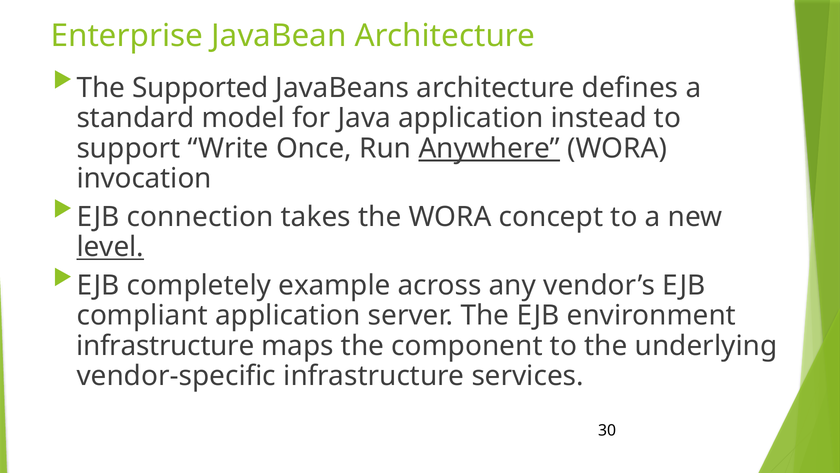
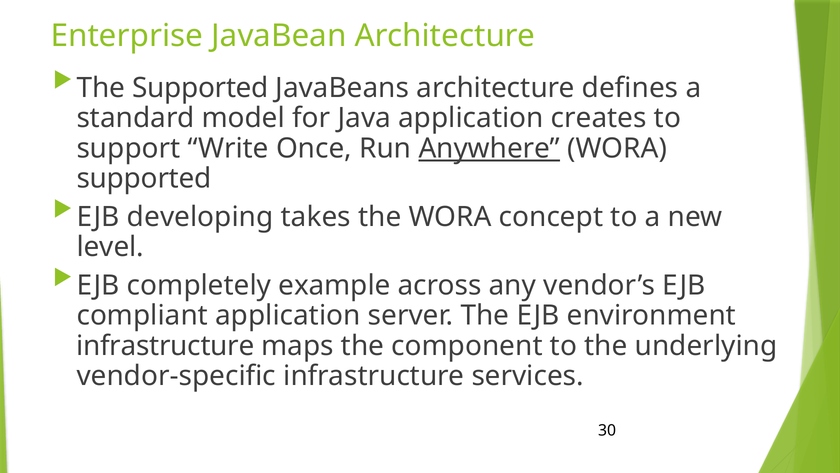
instead: instead -> creates (599, 118)
invocation: invocation -> supported (144, 179)
connection: connection -> developing (200, 217)
level underline: present -> none (110, 247)
